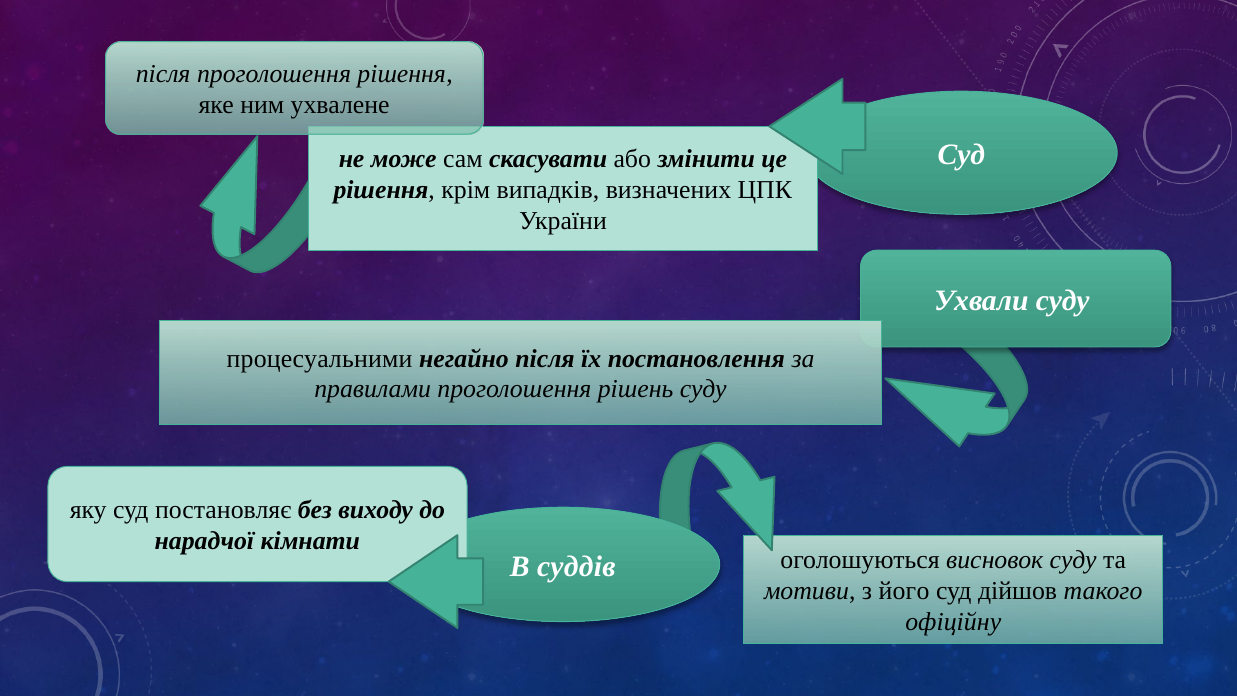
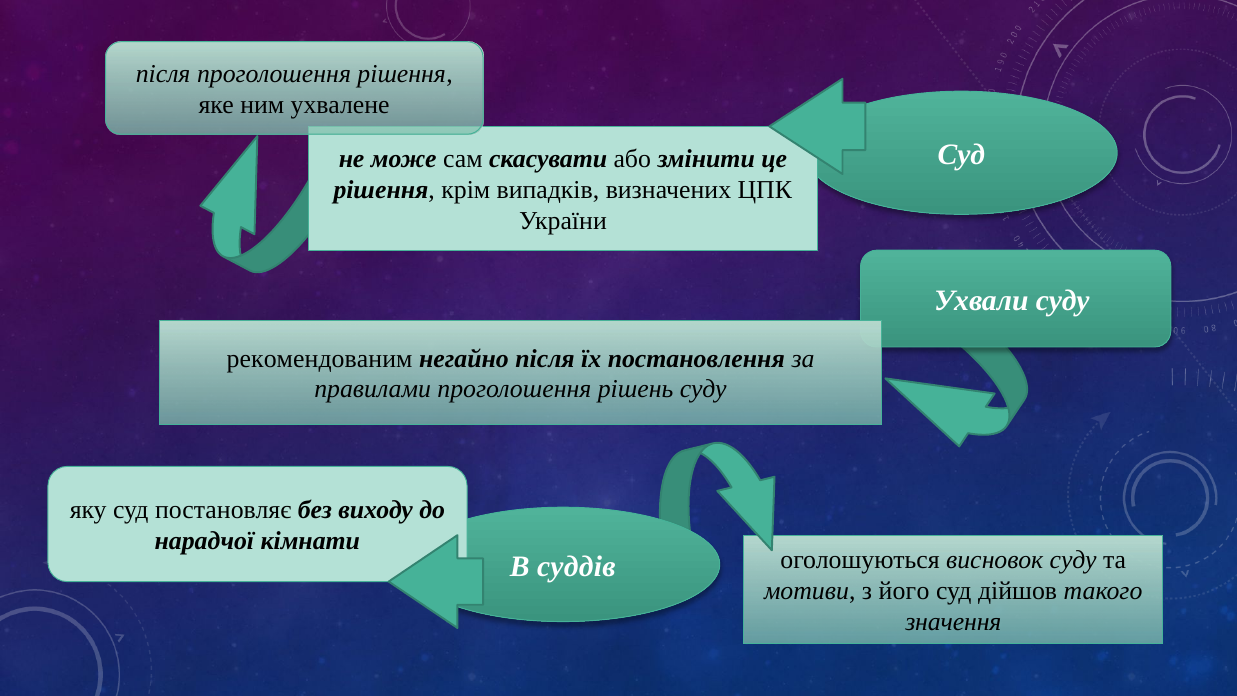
процесуальними: процесуальними -> рекомендованим (320, 358)
офіційну: офіційну -> значення (953, 622)
